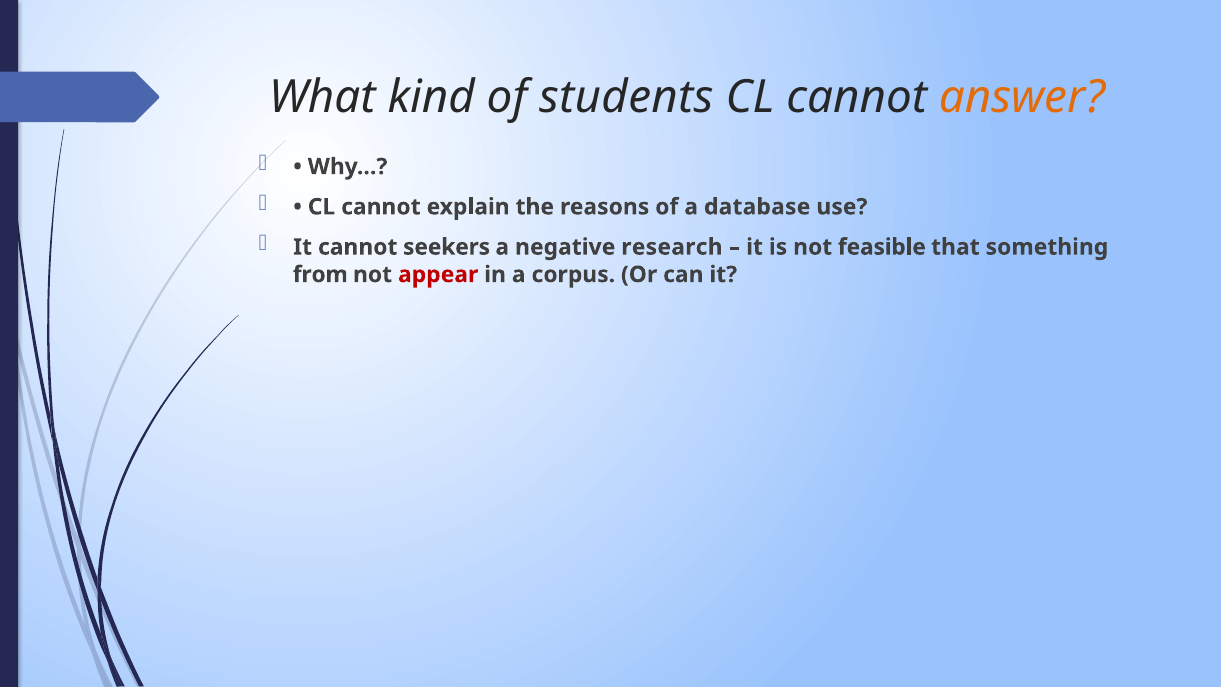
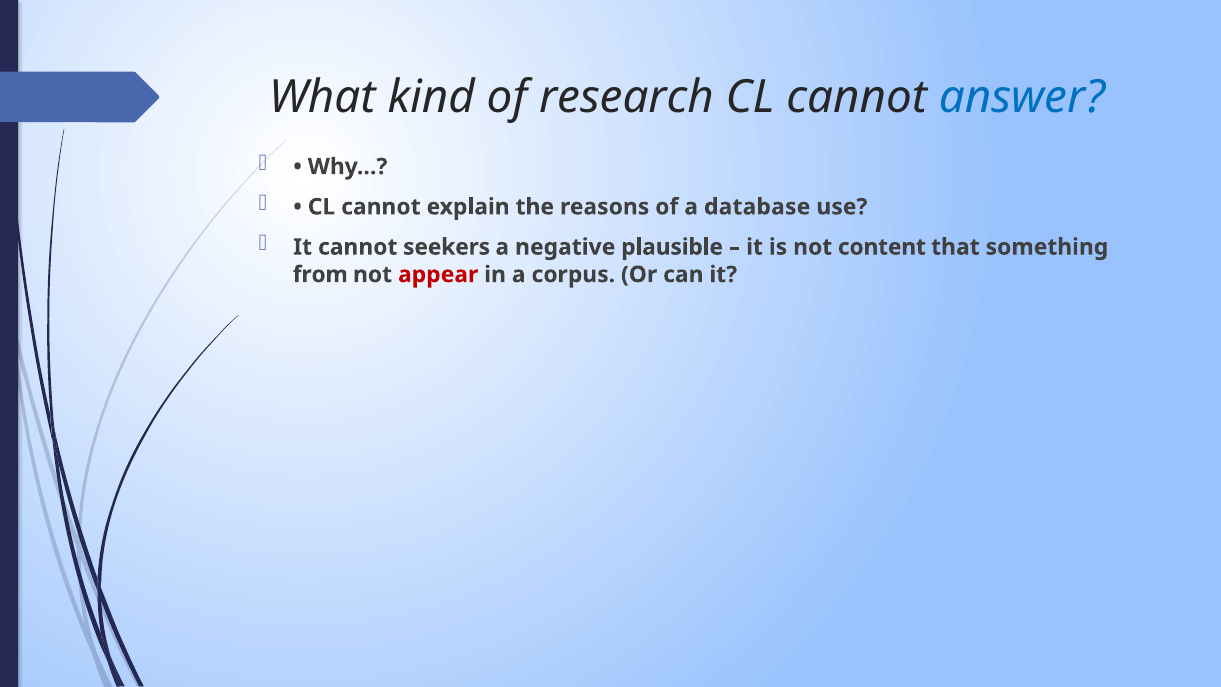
students: students -> research (626, 98)
answer colour: orange -> blue (1022, 98)
research: research -> plausible (672, 247)
feasible: feasible -> content (882, 247)
